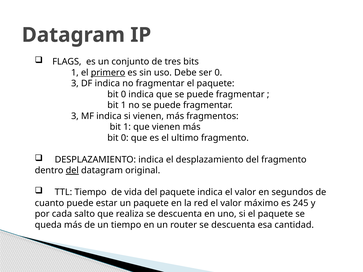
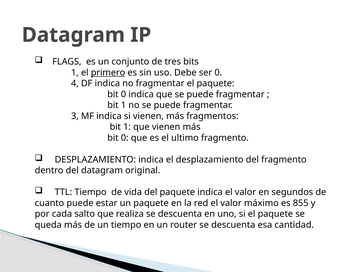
3: 3 -> 4 (75, 84)
del underline: present -> none (72, 171)
245: 245 -> 855 (301, 203)
